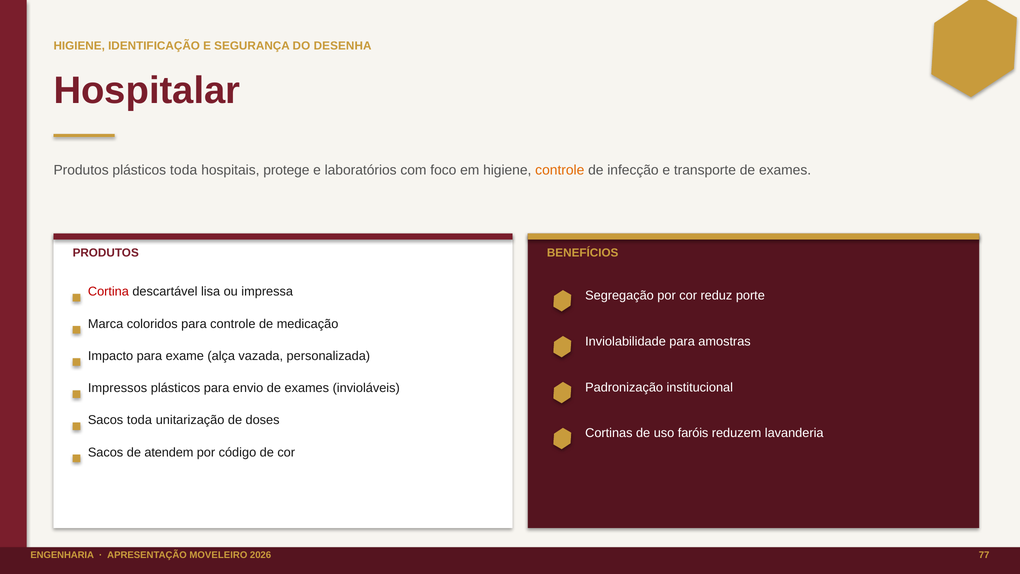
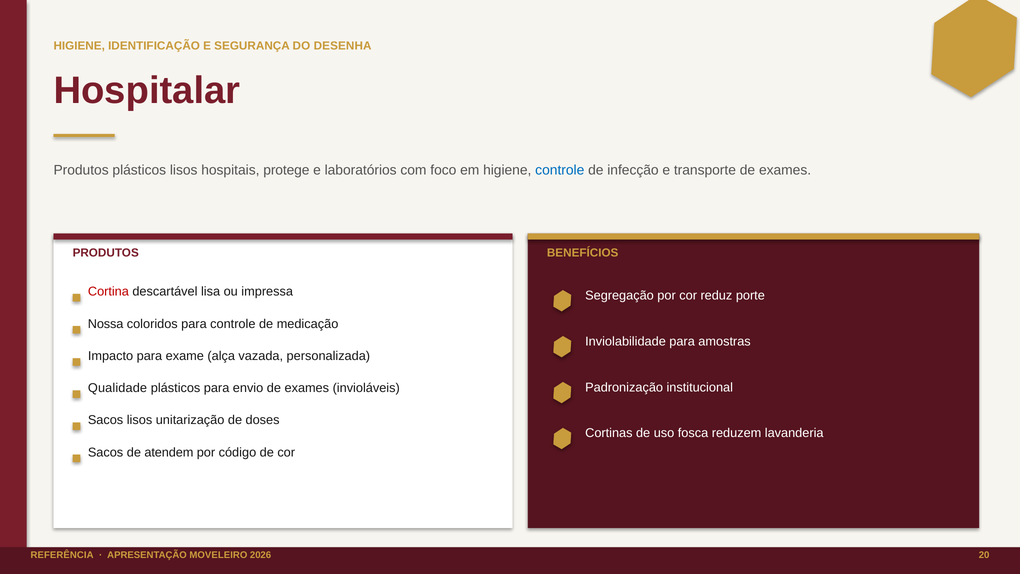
plásticos toda: toda -> lisos (184, 170)
controle colour: orange -> blue (560, 170)
Marca: Marca -> Nossa (106, 324)
Impressos: Impressos -> Qualidade (118, 388)
Sacos toda: toda -> lisos (140, 420)
faróis: faróis -> fosca (693, 433)
ENGENHARIA: ENGENHARIA -> REFERÊNCIA (62, 555)
77: 77 -> 20 (984, 555)
